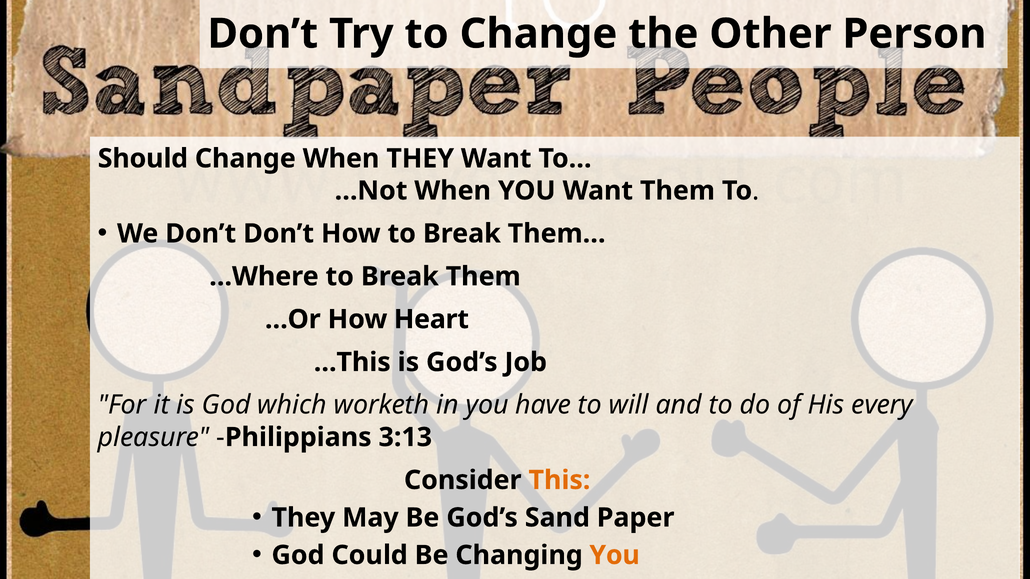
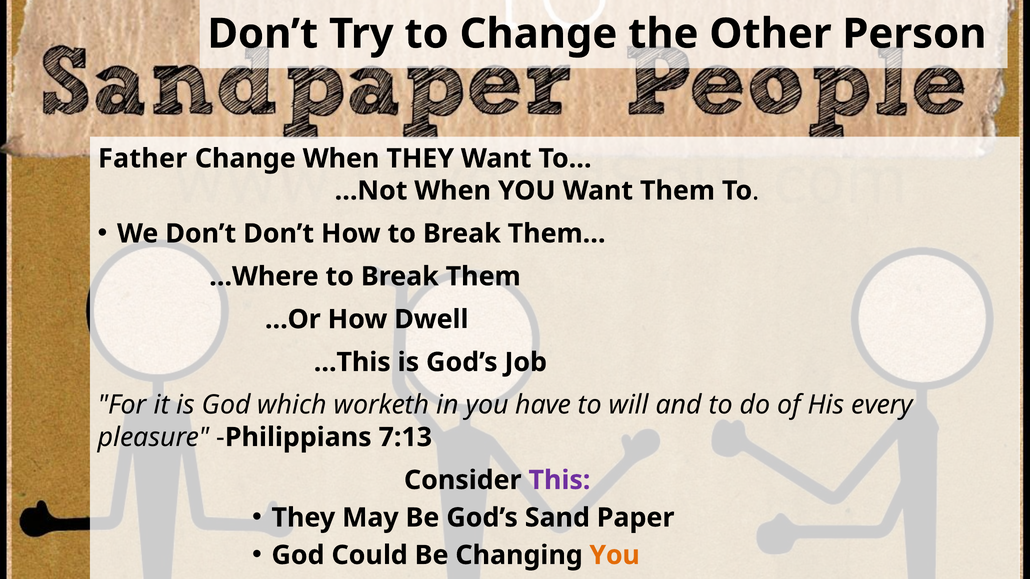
Should: Should -> Father (143, 159)
Heart: Heart -> Dwell (431, 320)
3:13: 3:13 -> 7:13 (405, 438)
This colour: orange -> purple (559, 480)
